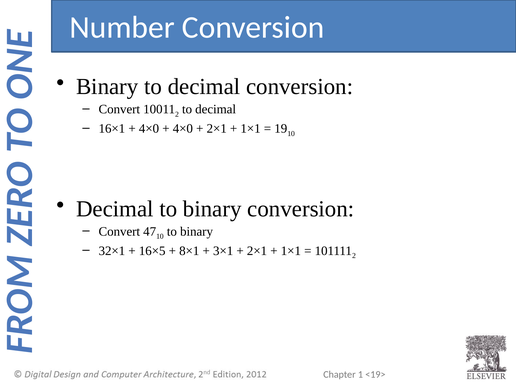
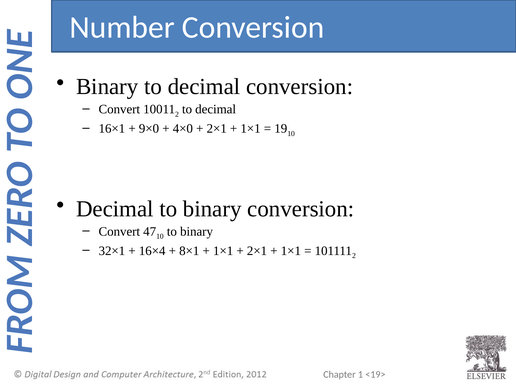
4×0: 4×0 -> 9×0 (149, 129)
16×5: 16×5 -> 16×4 (152, 251)
3×1: 3×1 -> 1×1 (223, 251)
